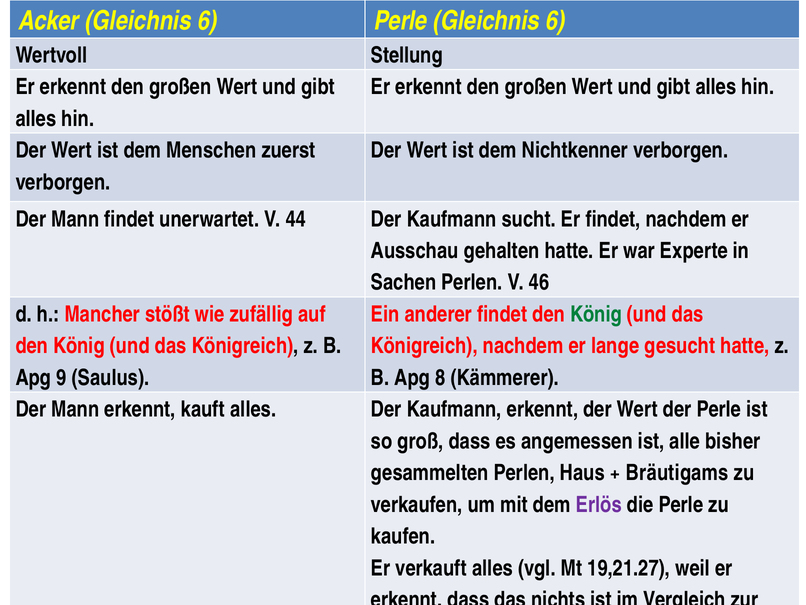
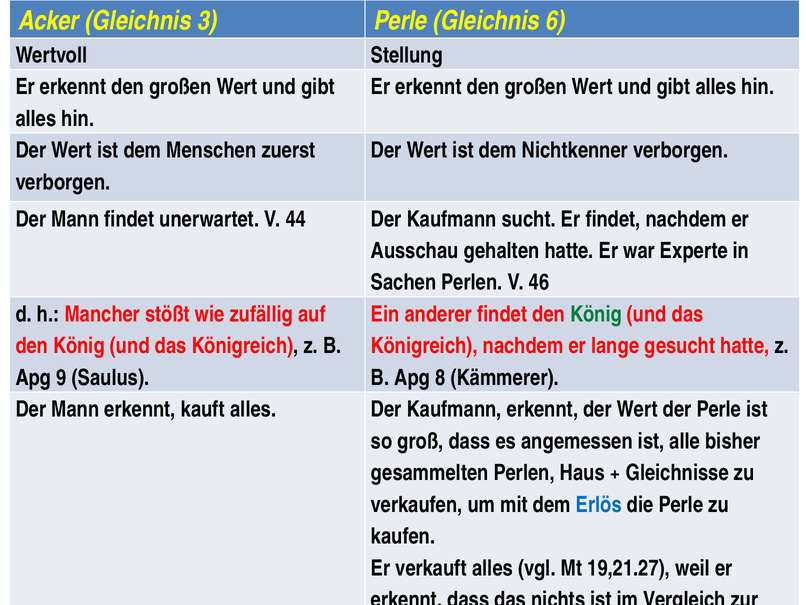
Acker Gleichnis 6: 6 -> 3 (207, 21)
Bräutigams: Bräutigams -> Gleichnisse (677, 473)
Erlös colour: purple -> blue (599, 504)
